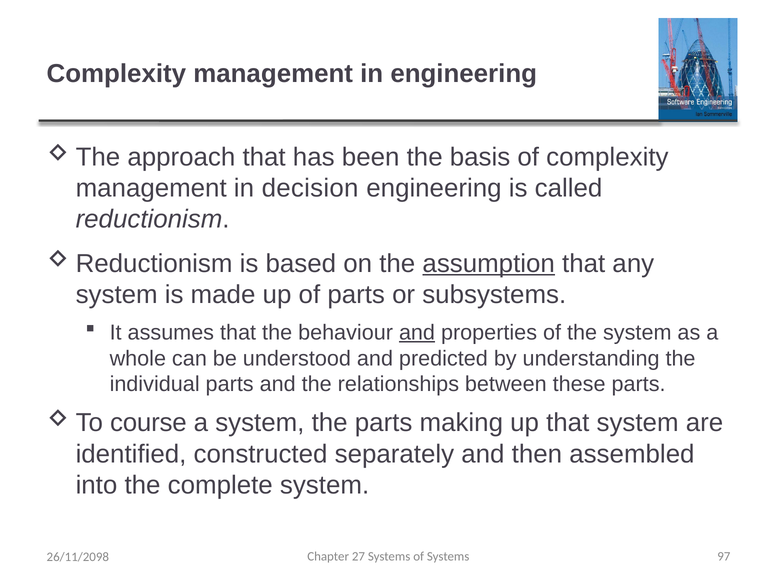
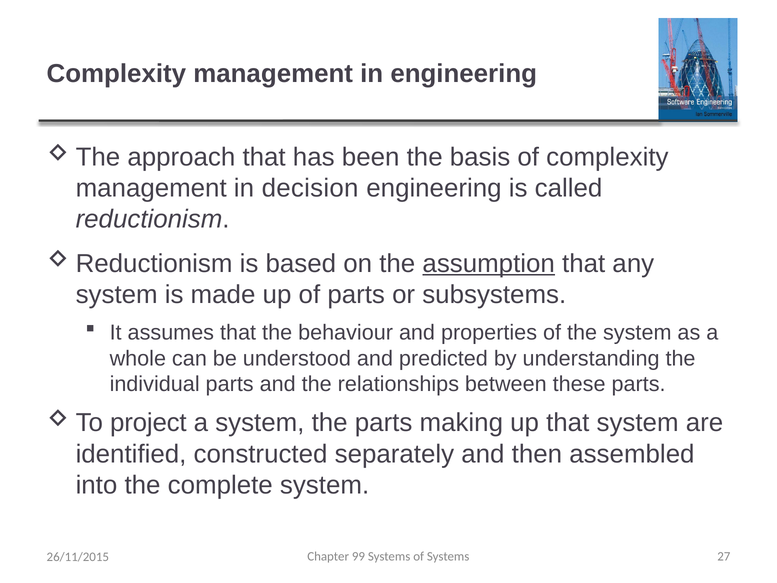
and underline: present -> none (417, 332)
course: course -> project (148, 423)
27: 27 -> 99 (358, 556)
97: 97 -> 27 (724, 556)
26/11/2098: 26/11/2098 -> 26/11/2015 (78, 557)
